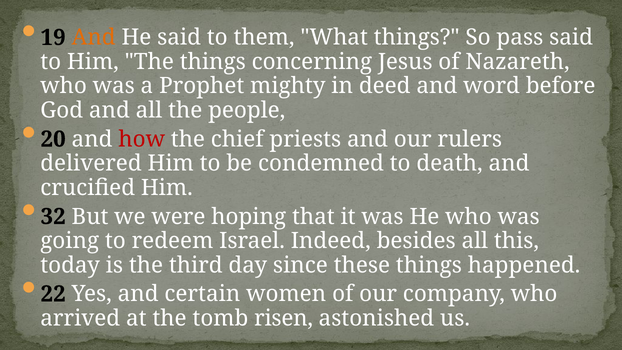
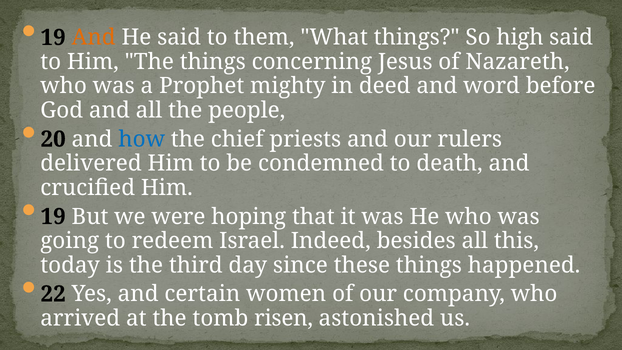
pass: pass -> high (520, 38)
how colour: red -> blue (142, 139)
32: 32 -> 19 (53, 217)
